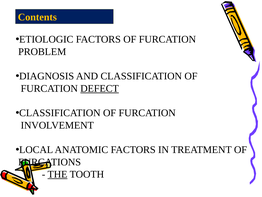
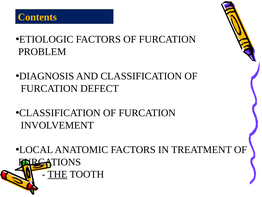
DEFECT underline: present -> none (100, 88)
